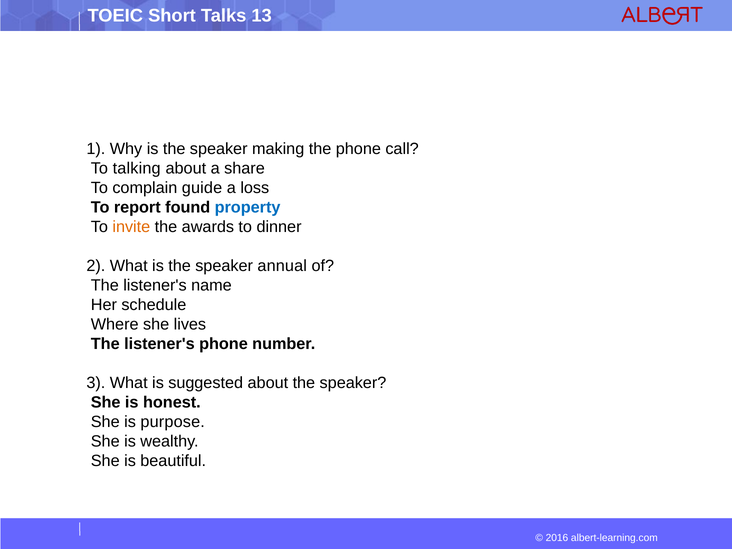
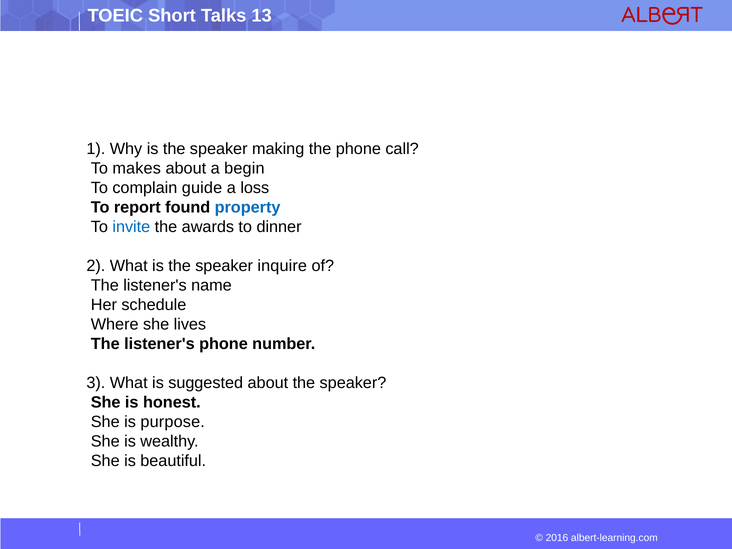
talking: talking -> makes (137, 168)
share: share -> begin (244, 168)
invite colour: orange -> blue (131, 227)
annual: annual -> inquire (282, 266)
